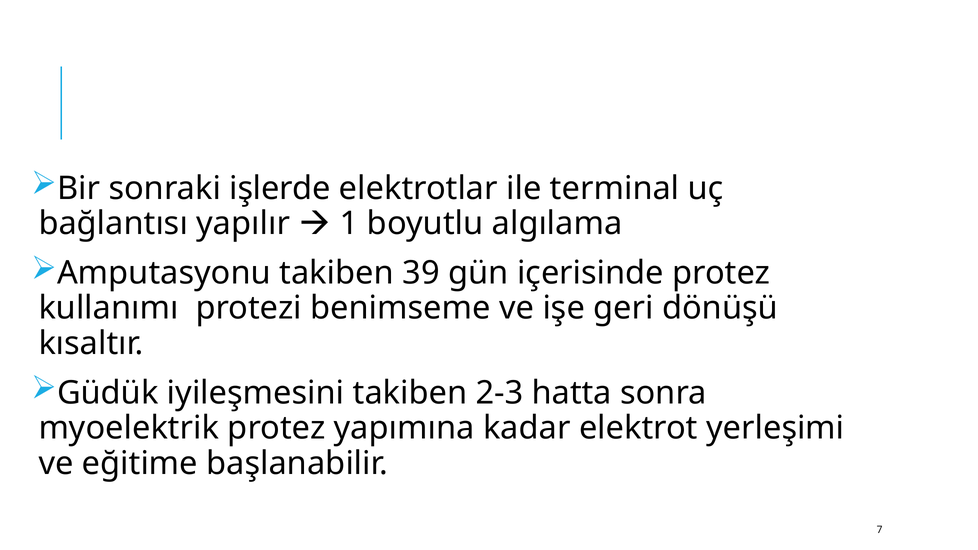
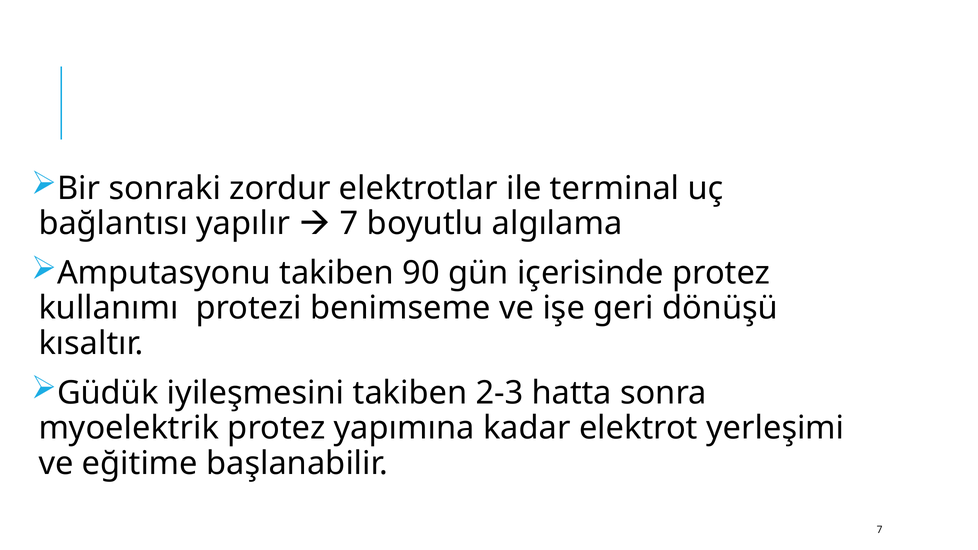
işlerde: işlerde -> zordur (280, 188)
1: 1 -> 7 (349, 224)
39: 39 -> 90 (421, 273)
